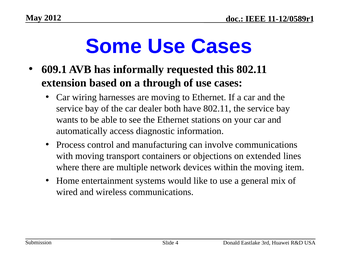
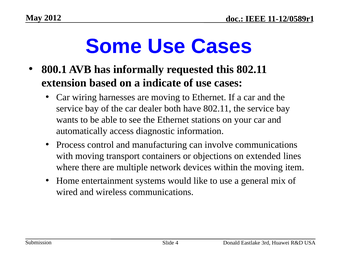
609.1: 609.1 -> 800.1 (54, 69)
through: through -> indicate (162, 83)
